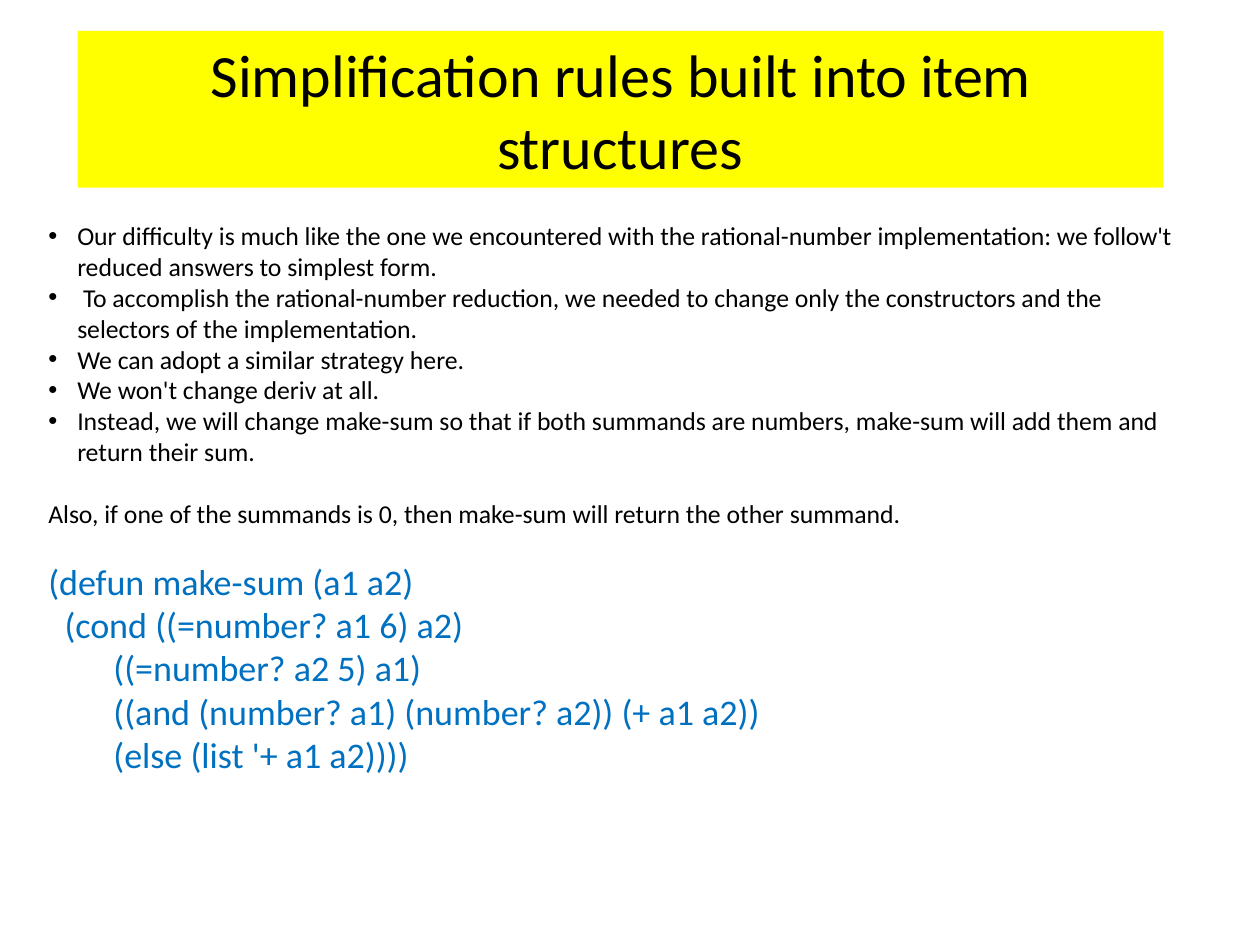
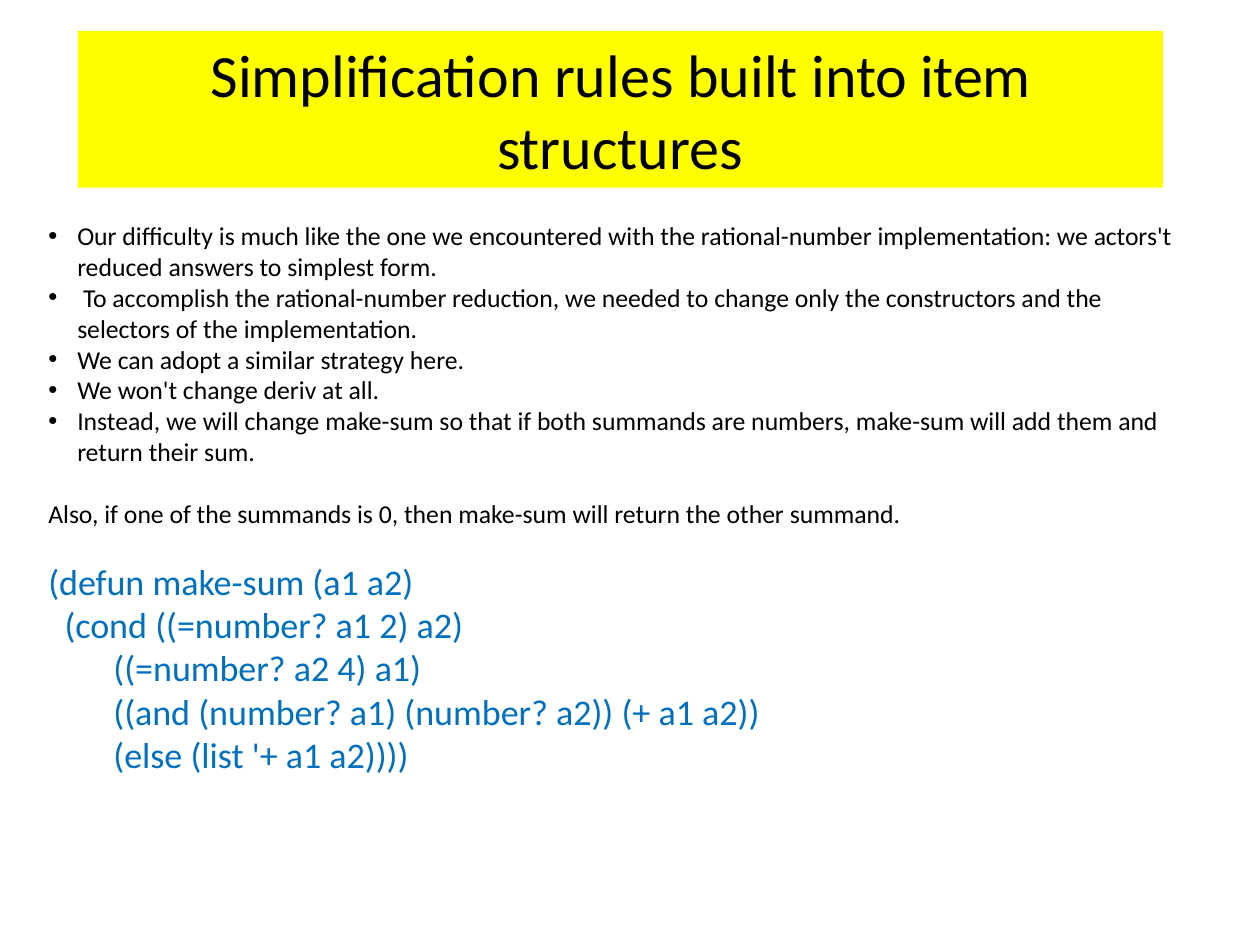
follow't: follow't -> actors't (1132, 237)
6: 6 -> 2 (394, 627)
5: 5 -> 4 (352, 670)
